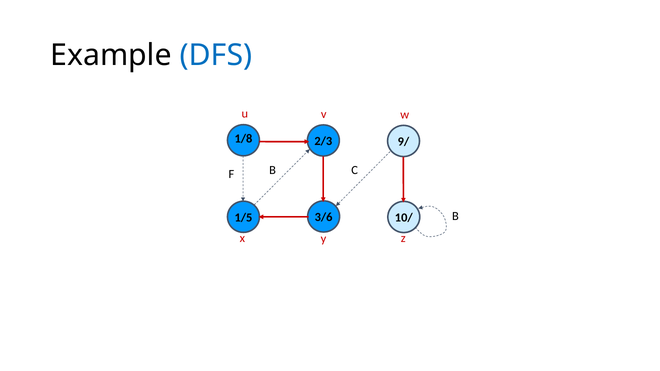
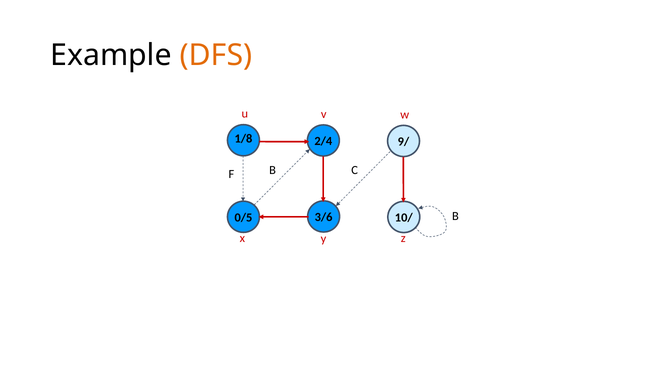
DFS colour: blue -> orange (216, 55)
2/3: 2/3 -> 2/4 (323, 141)
1/5: 1/5 -> 0/5 (243, 218)
